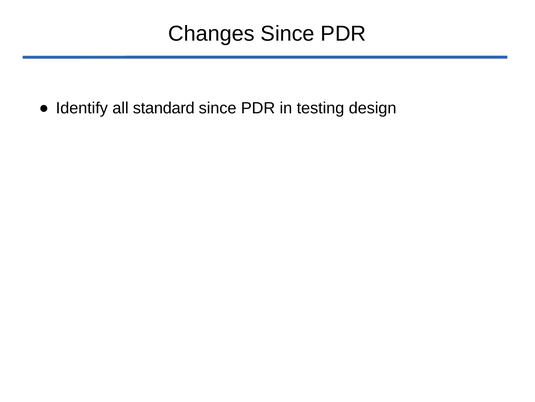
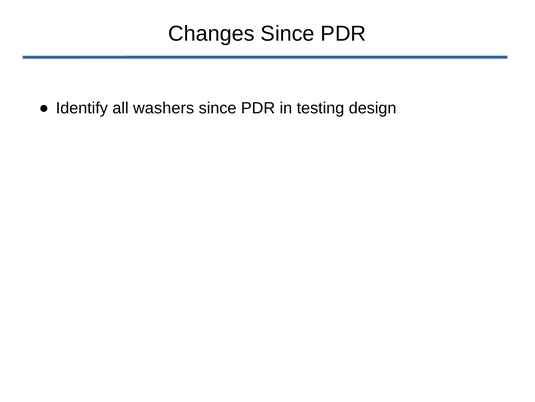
standard: standard -> washers (164, 108)
